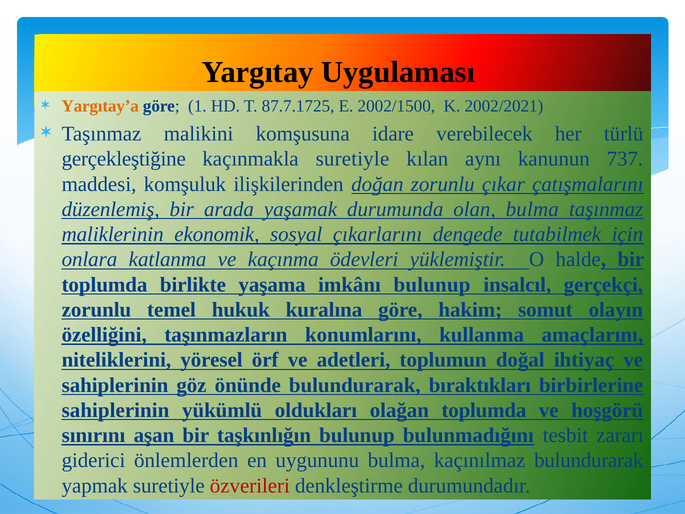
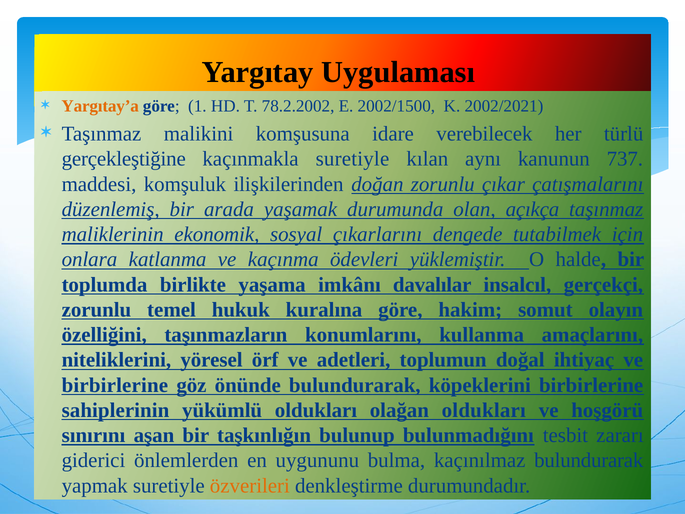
87.7.1725: 87.7.1725 -> 78.2.2002 (298, 106)
olan bulma: bulma -> açıkça (532, 209)
imkânı bulunup: bulunup -> davalılar (432, 285)
sahiplerinin: sahiplerinin -> birbirlerine (115, 385)
bıraktıkları: bıraktıkları -> köpeklerini (480, 385)
olağan toplumda: toplumda -> oldukları (484, 410)
özverileri colour: red -> orange (250, 485)
